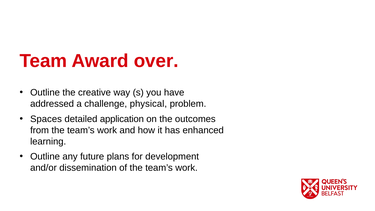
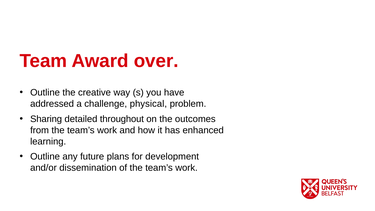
Spaces: Spaces -> Sharing (46, 119)
application: application -> throughout (122, 119)
